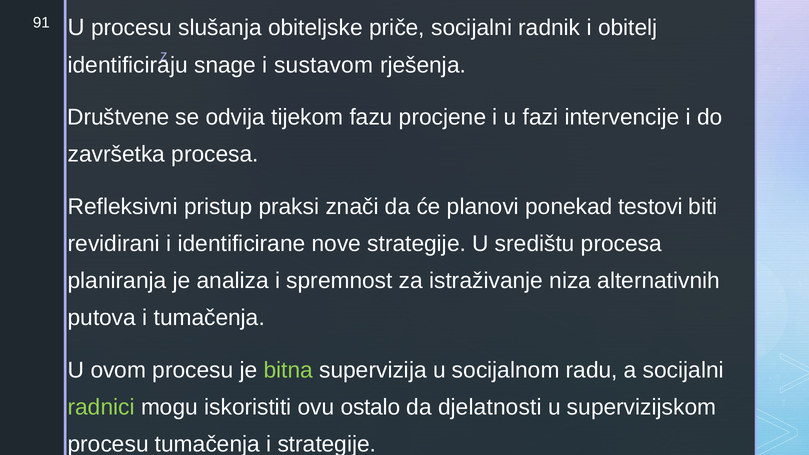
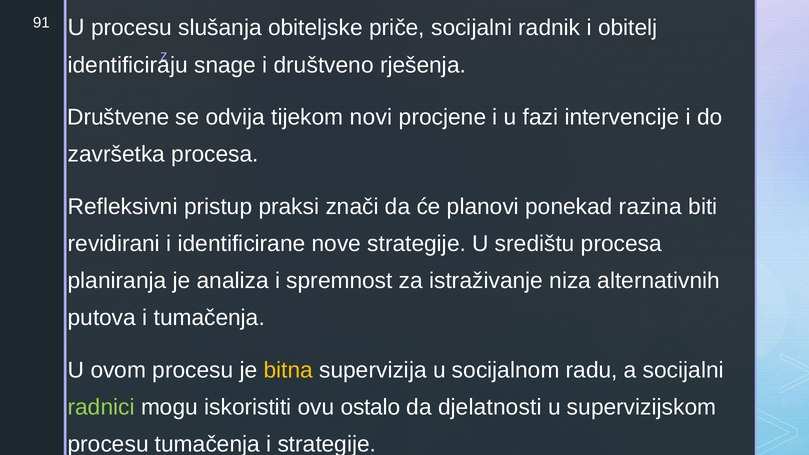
sustavom: sustavom -> društveno (324, 65)
fazu: fazu -> novi (371, 117)
testovi: testovi -> razina (650, 207)
bitna colour: light green -> yellow (288, 370)
